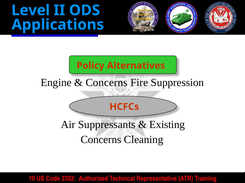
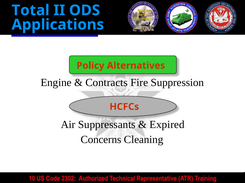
Level: Level -> Total (31, 10)
Concerns: Concerns -> Contracts (107, 83)
Existing: Existing -> Expired (167, 125)
